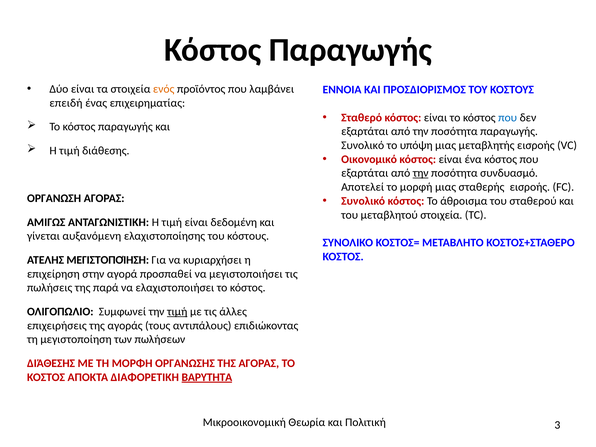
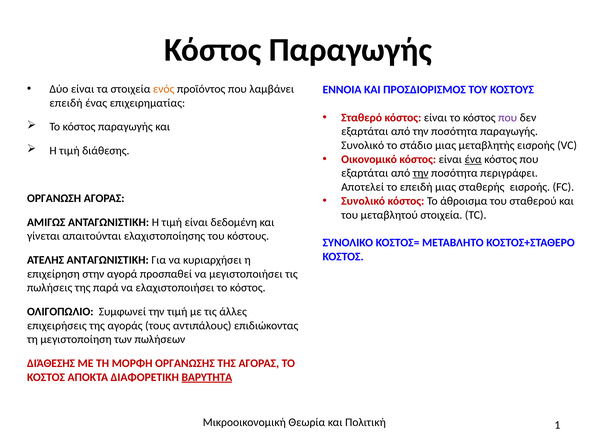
που colour: blue -> purple (508, 118)
υπόψη: υπόψη -> στάδιο (416, 145)
ένα underline: none -> present (473, 159)
συνδυασμό: συνδυασμό -> περιγράφει (509, 173)
το μορφή: μορφή -> επειδή (416, 187)
αυξανόμενη: αυξανόμενη -> απαιτούνται (92, 236)
ΑΤΕΛΗΣ ΜΕΓΙΣΤΟΠΟΊΗΣΗ: ΜΕΓΙΣΤΟΠΟΊΗΣΗ -> ΑΝΤΑΓΩΝΙΣΤΙΚΗ (108, 260)
τιμή underline: present -> none (177, 312)
3: 3 -> 1 (557, 425)
